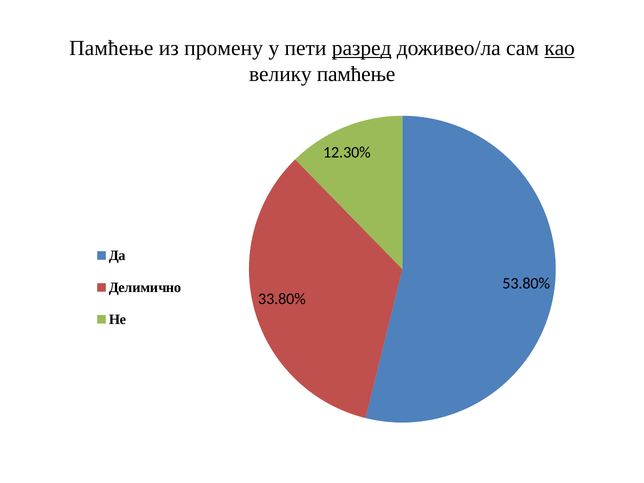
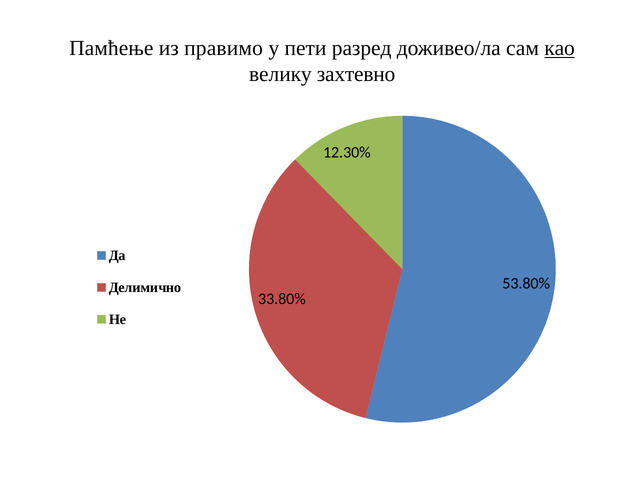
промену: промену -> правимо (224, 48)
разред underline: present -> none (362, 48)
велику памћење: памћење -> захтевно (356, 74)
